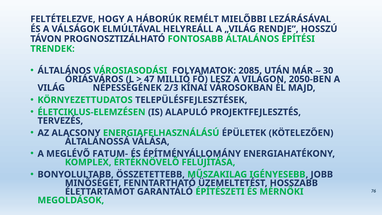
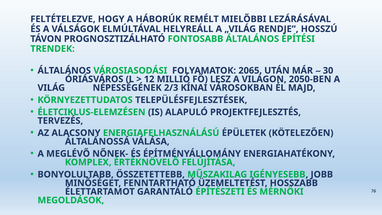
2085: 2085 -> 2065 (250, 71)
47: 47 -> 12 (149, 79)
FATUM-: FATUM- -> NŐNEK- (110, 154)
